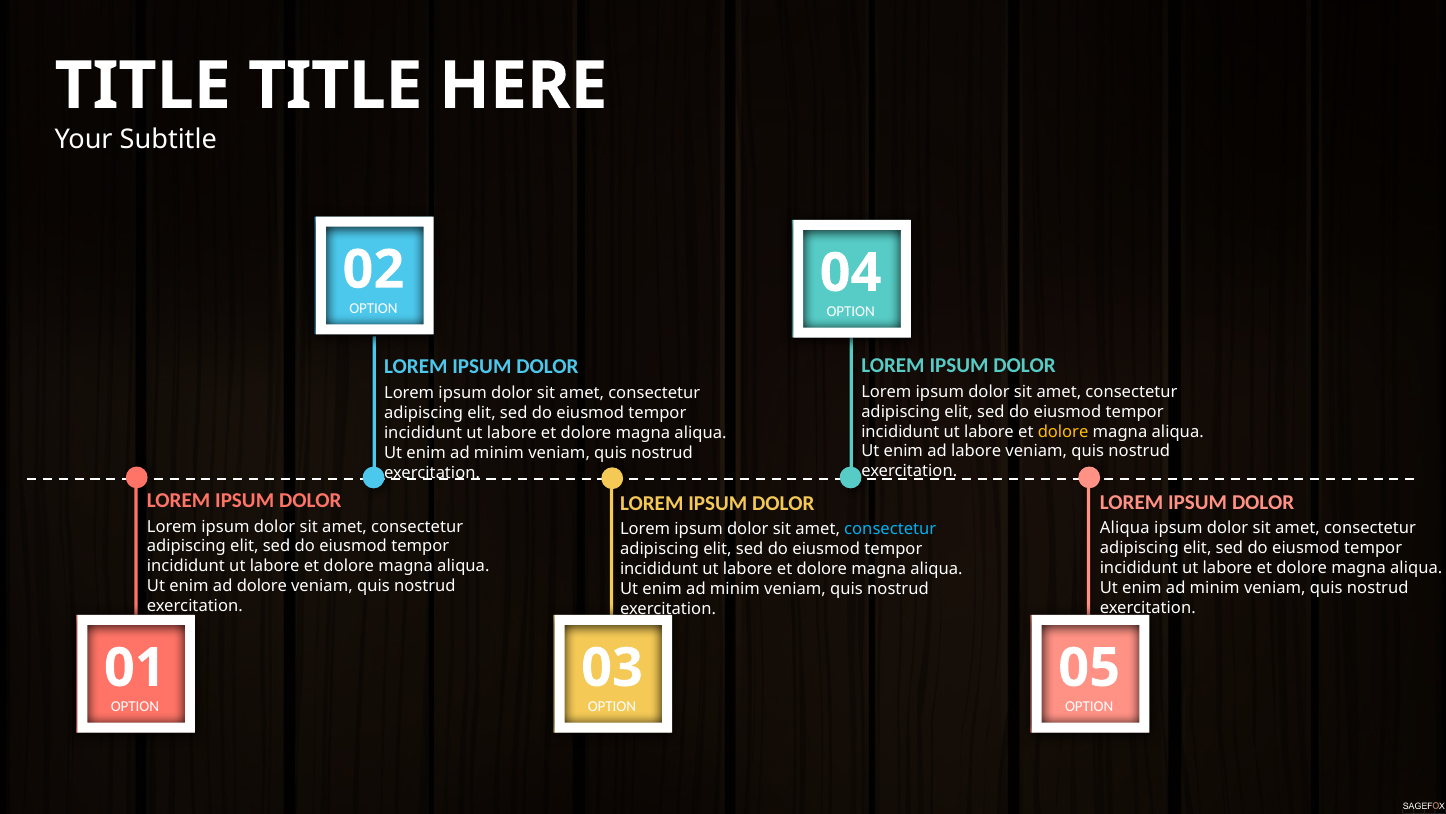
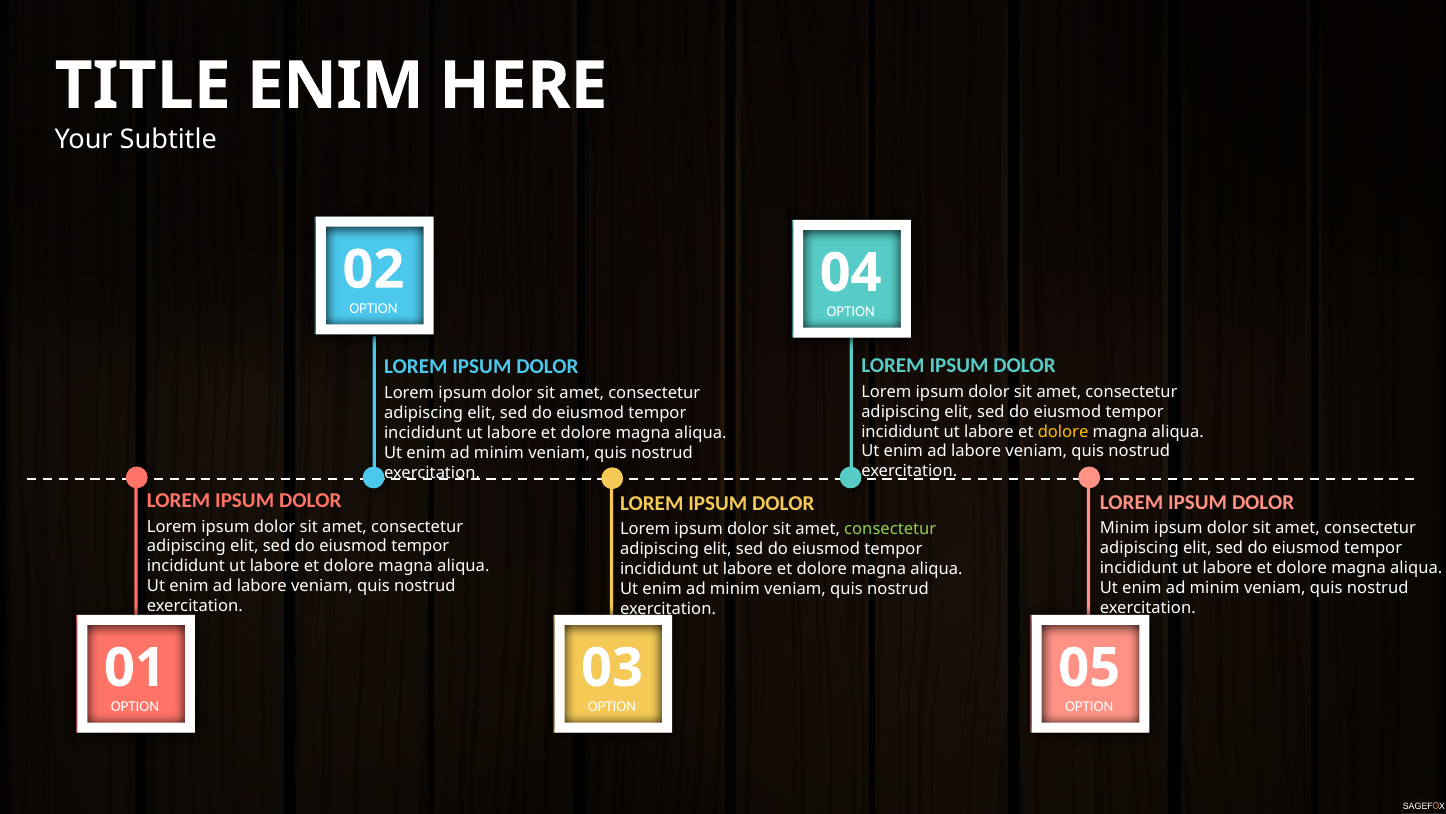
TITLE: TITLE -> ENIM (335, 86)
Aliqua: Aliqua -> Minim (1125, 528)
consectetur colour: light blue -> light green (890, 529)
dolore: dolore -> labore (262, 586)
